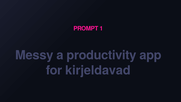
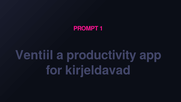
Messy: Messy -> Ventiil (34, 55)
